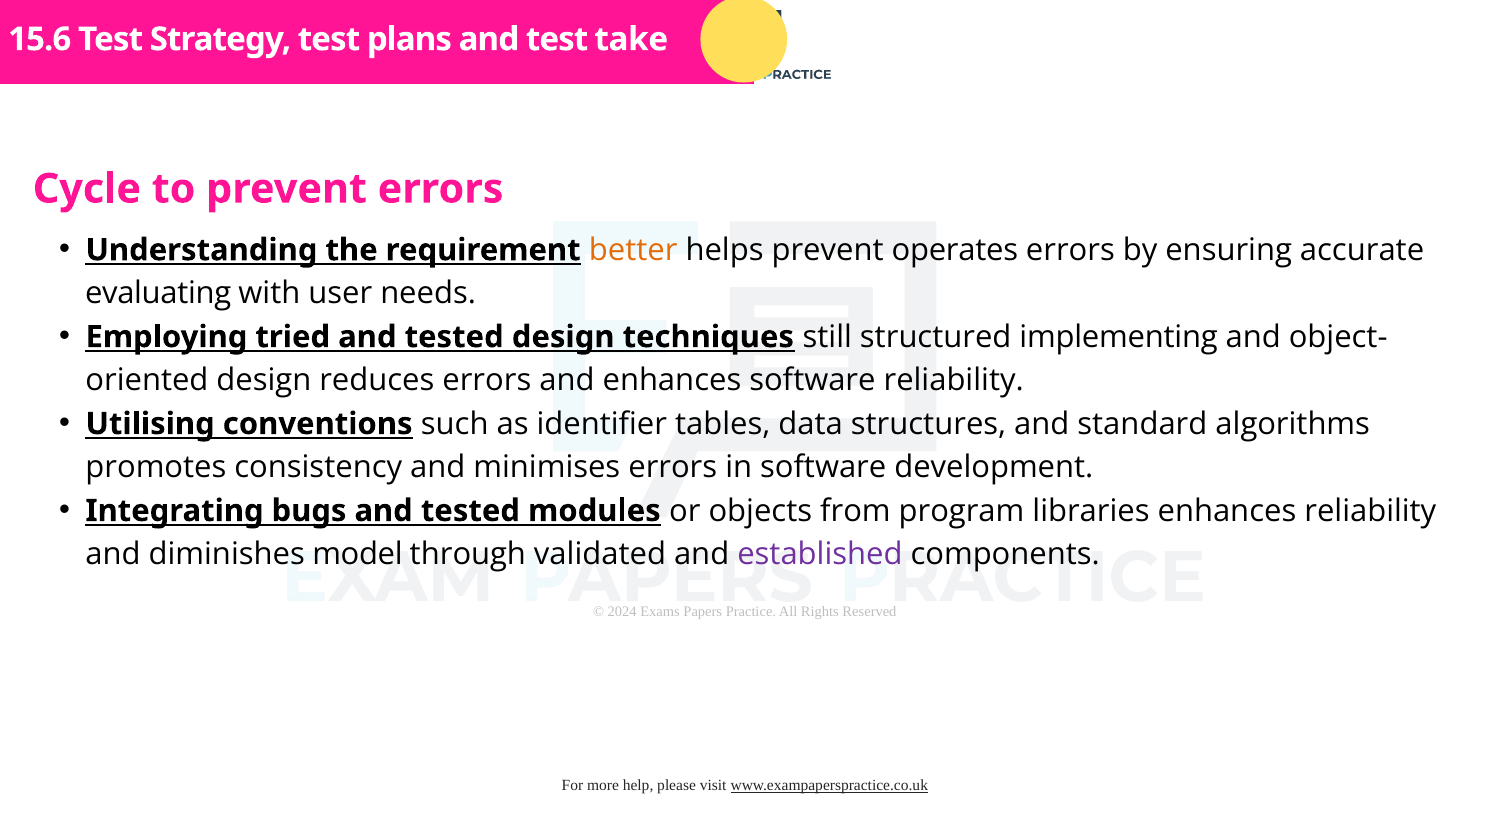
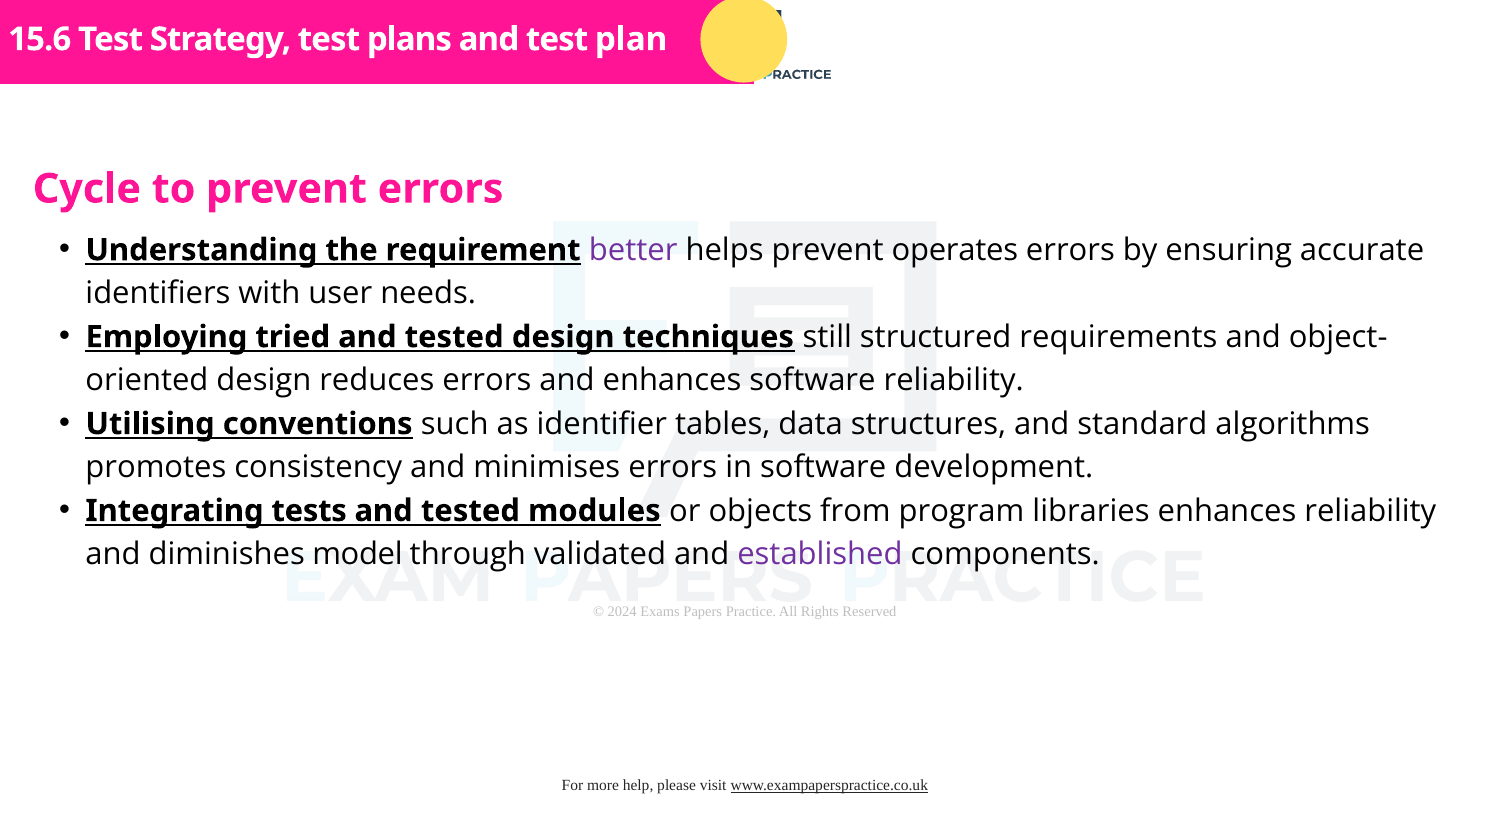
take: take -> plan (631, 39)
better colour: orange -> purple (633, 250)
evaluating: evaluating -> identifiers (158, 294)
implementing: implementing -> requirements (1118, 337)
bugs: bugs -> tests (309, 511)
